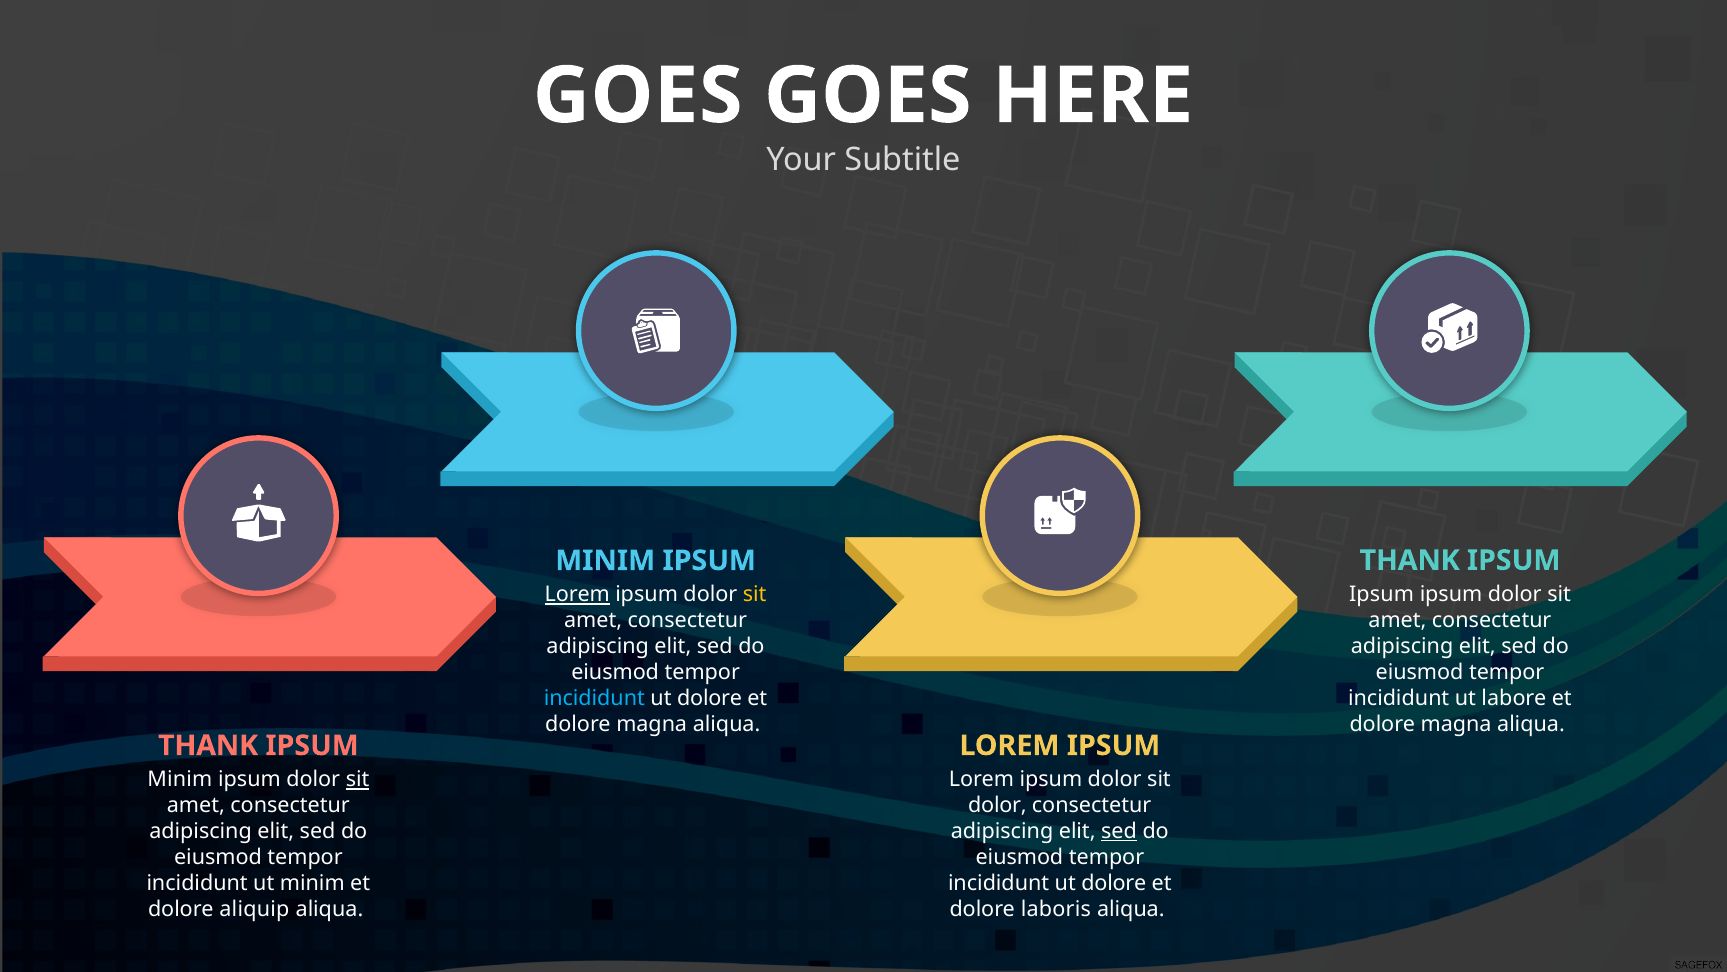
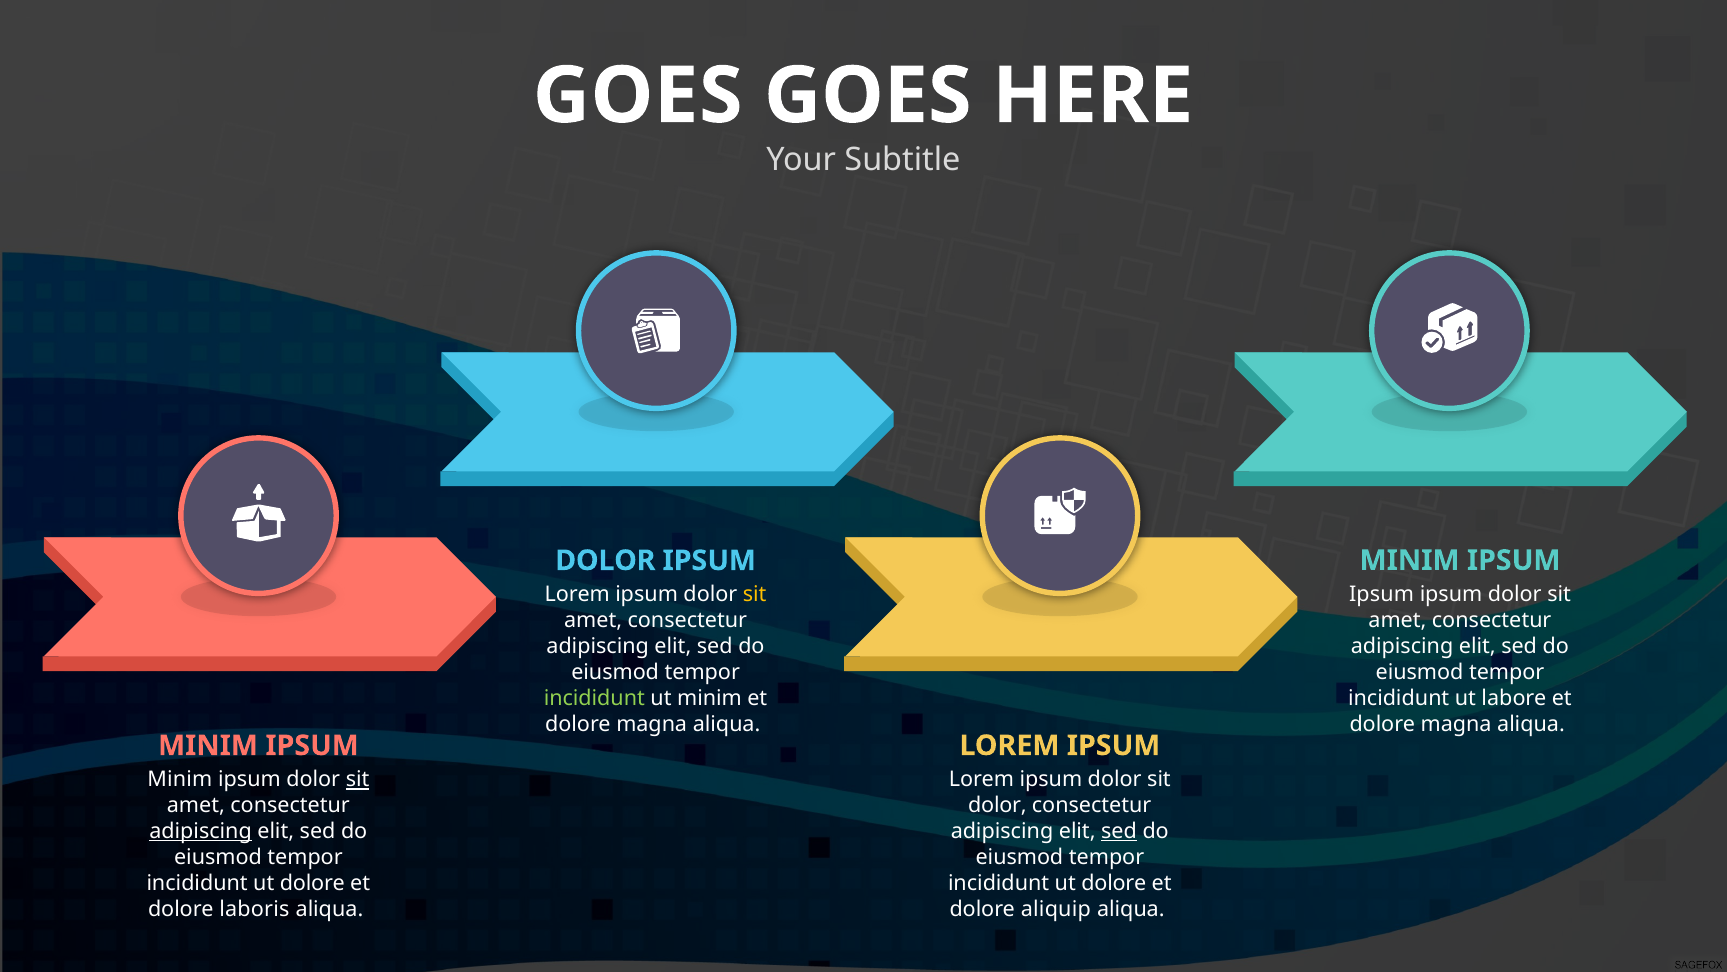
THANK: THANK -> MINIM (1410, 560)
MINIM: MINIM -> DOLOR (605, 560)
Lorem underline: present -> none (577, 594)
incididunt colour: light blue -> light green (594, 698)
dolore: dolore -> minim (709, 698)
THANK: THANK -> MINIM (208, 745)
adipiscing underline: none -> present (201, 831)
minim: minim -> dolore (312, 883)
aliquip: aliquip -> laboris (254, 909)
laboris: laboris -> aliquip (1056, 909)
